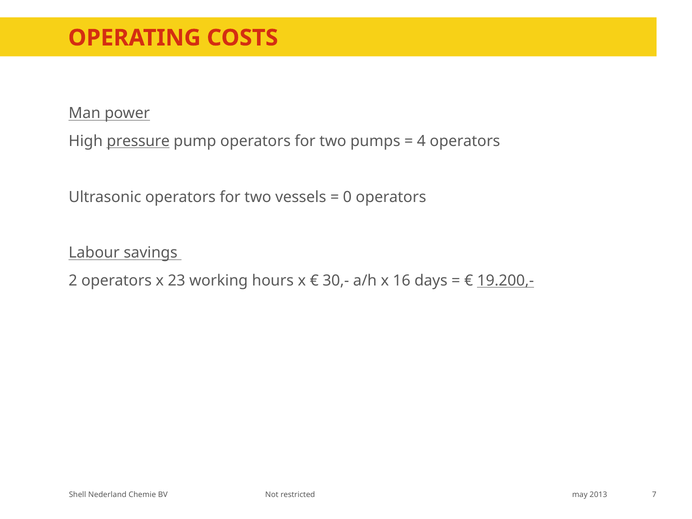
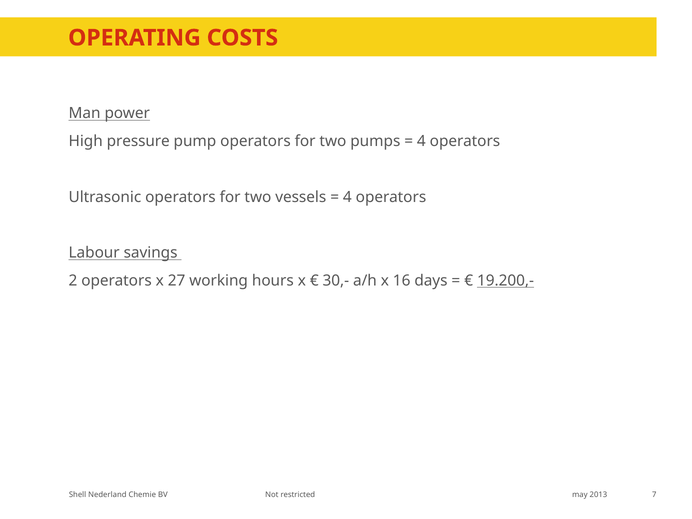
pressure underline: present -> none (138, 141)
0: 0 -> 4 (347, 197)
23: 23 -> 27 (177, 281)
